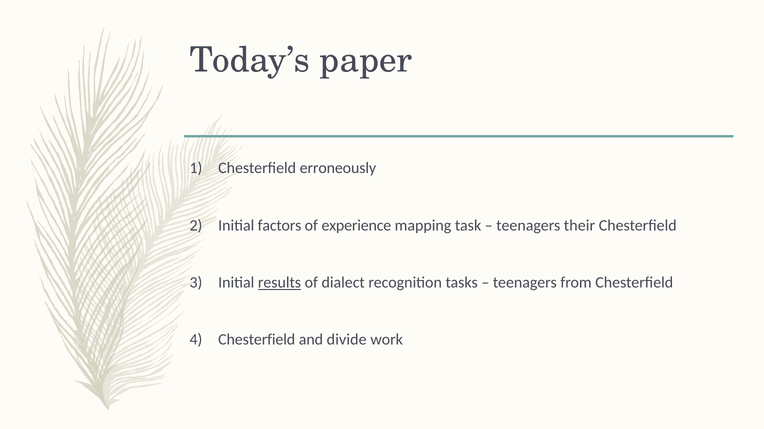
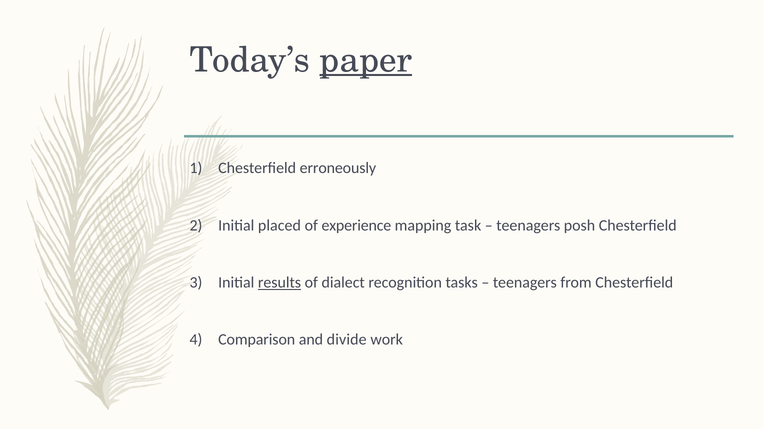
paper underline: none -> present (366, 60)
factors: factors -> placed (279, 226)
their: their -> posh (580, 226)
Chesterfield: Chesterfield -> Comparison (257, 340)
